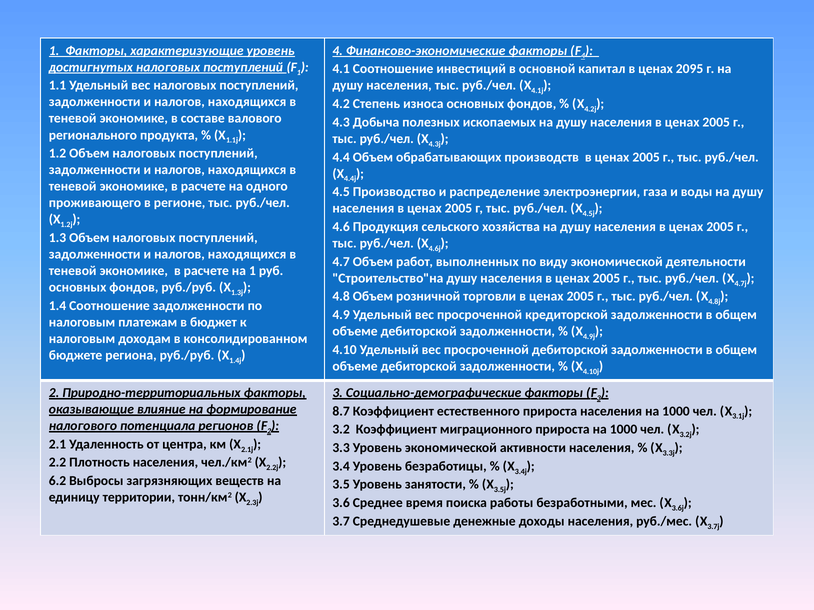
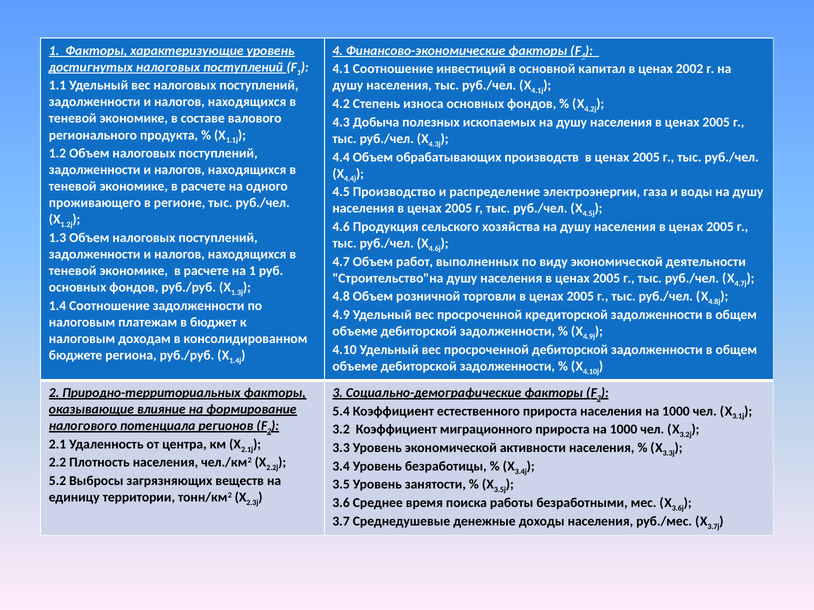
2095: 2095 -> 2002 (690, 69)
8.7: 8.7 -> 5.4 (341, 411)
6.2: 6.2 -> 5.2 (57, 481)
